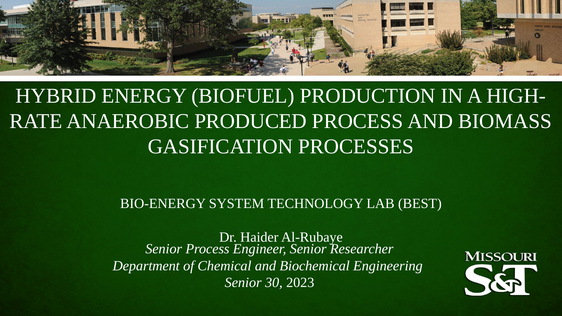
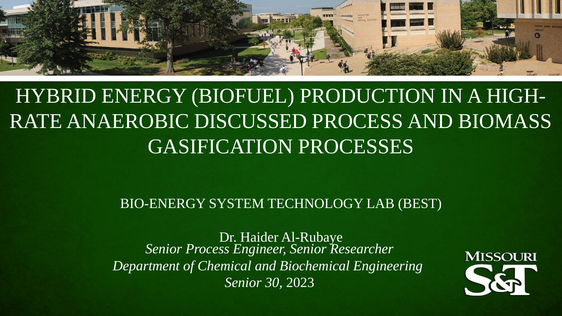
PRODUCED: PRODUCED -> DISCUSSED (251, 121)
